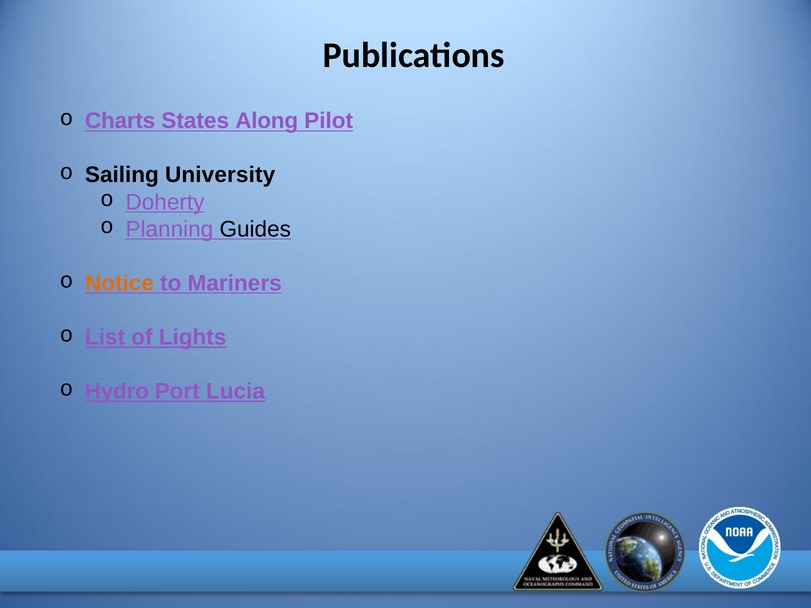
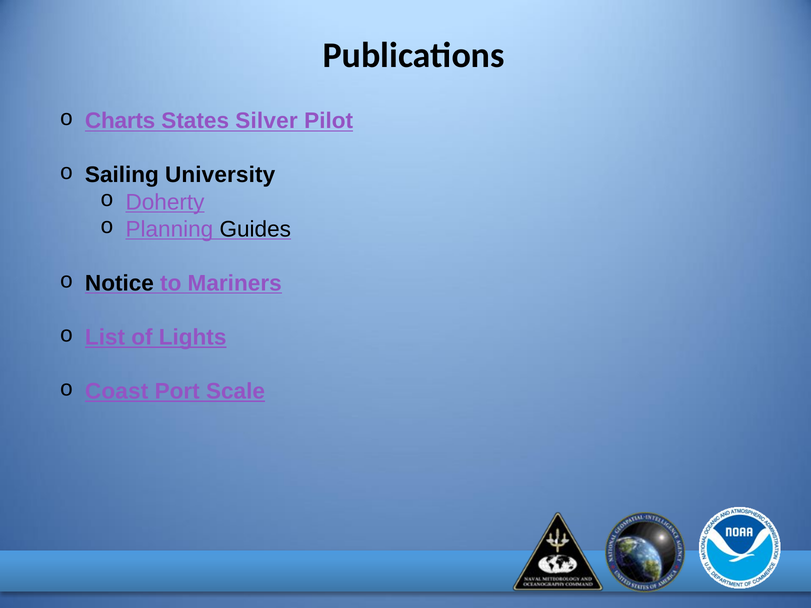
Along: Along -> Silver (266, 121)
Notice colour: orange -> black (119, 283)
Hydro: Hydro -> Coast (117, 391)
Lucia: Lucia -> Scale (235, 391)
